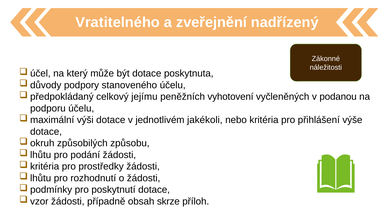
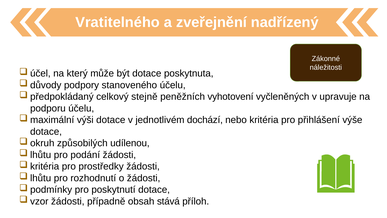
jejímu: jejímu -> stejně (144, 97)
podanou: podanou -> upravuje (338, 97)
jakékoli: jakékoli -> dochází (205, 120)
způsobu: způsobu -> udílenou (130, 143)
skrze: skrze -> stává (168, 201)
